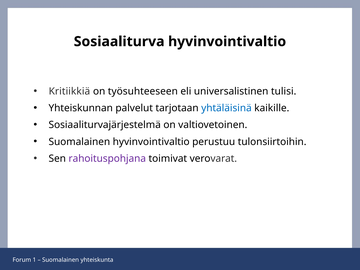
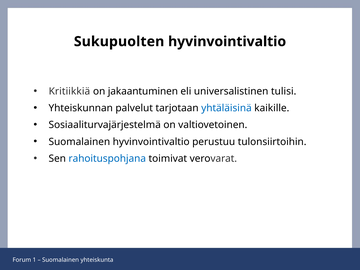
Sosiaaliturva: Sosiaaliturva -> Sukupuolten (119, 42)
työsuhteeseen: työsuhteeseen -> jakaantuminen (143, 91)
rahoituspohjana colour: purple -> blue (107, 159)
